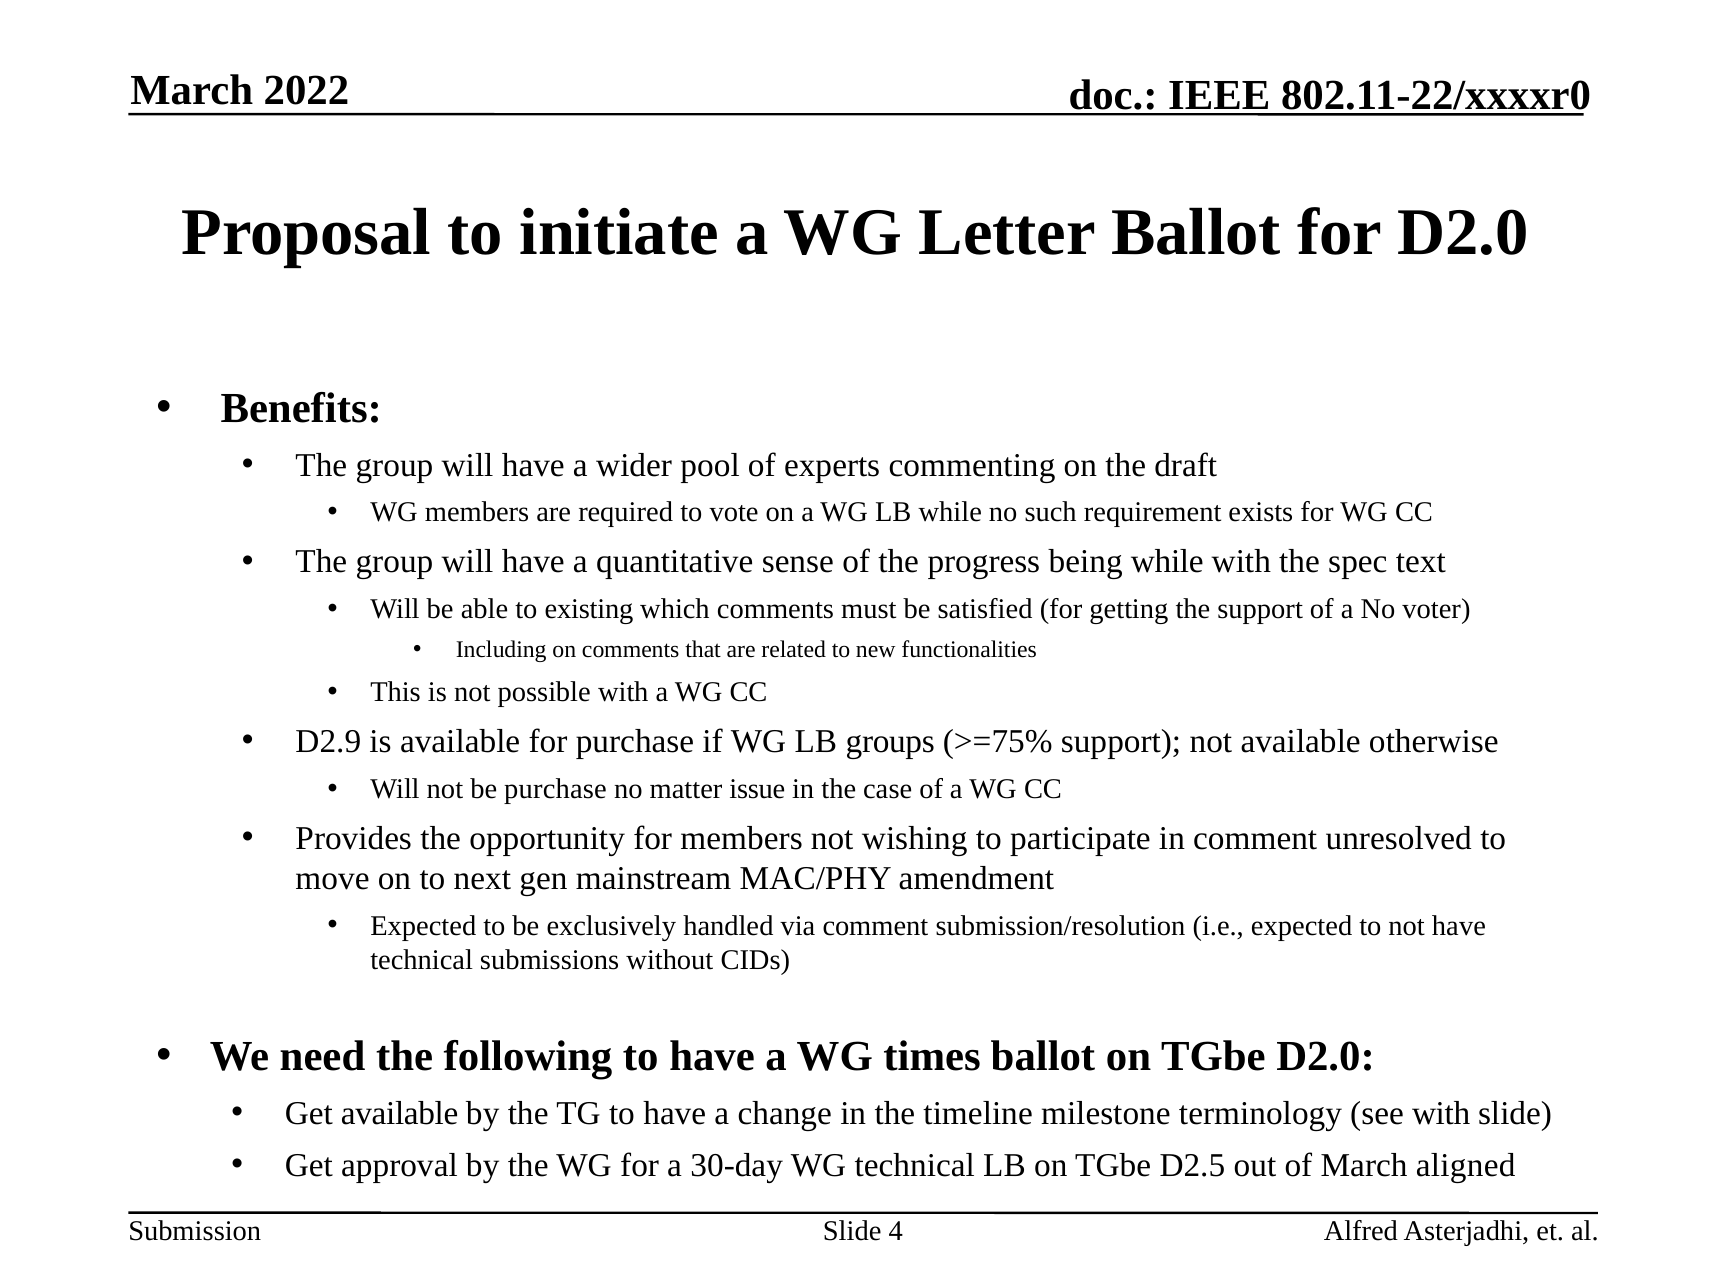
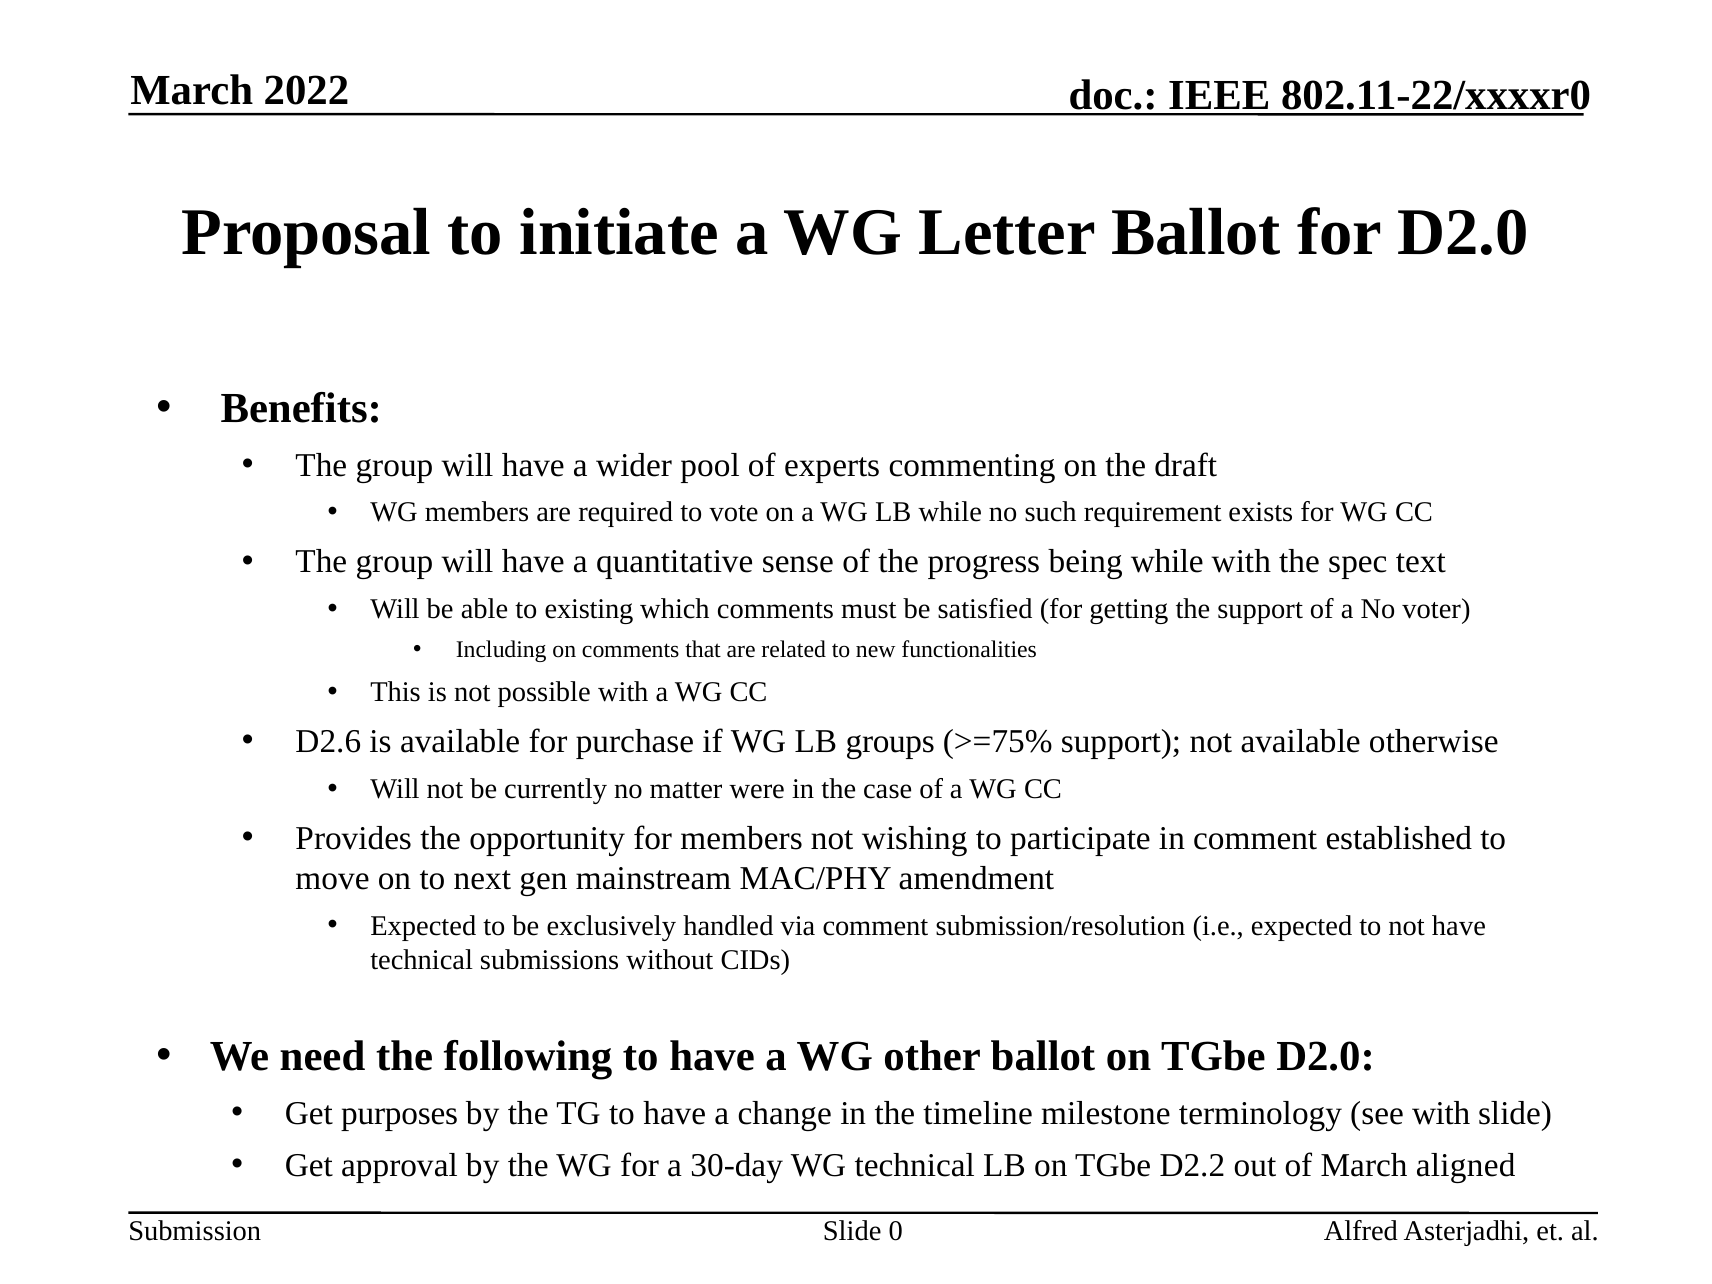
D2.9: D2.9 -> D2.6 (328, 742)
be purchase: purchase -> currently (556, 789)
issue: issue -> were (757, 789)
unresolved: unresolved -> established (1399, 838)
times: times -> other (932, 1056)
Get available: available -> purposes (400, 1113)
D2.5: D2.5 -> D2.2 (1192, 1165)
4: 4 -> 0 (896, 1231)
